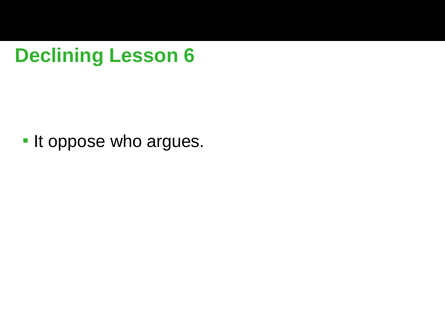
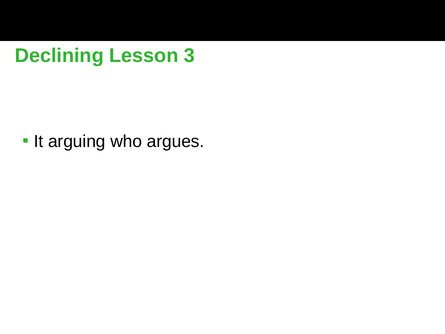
6: 6 -> 3 (189, 55)
oppose: oppose -> arguing (77, 141)
